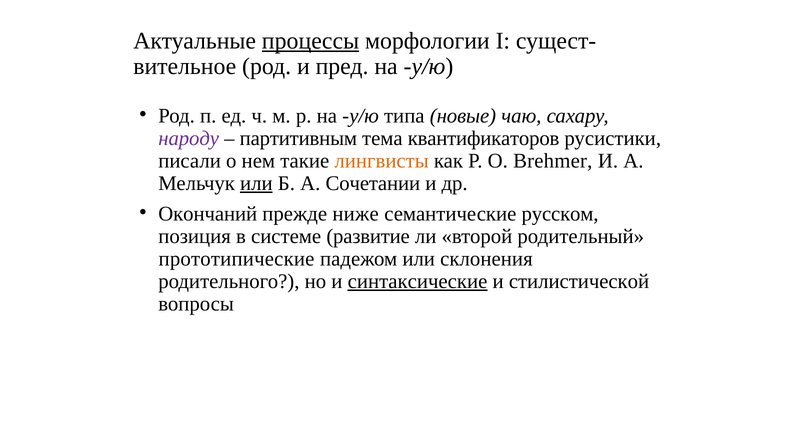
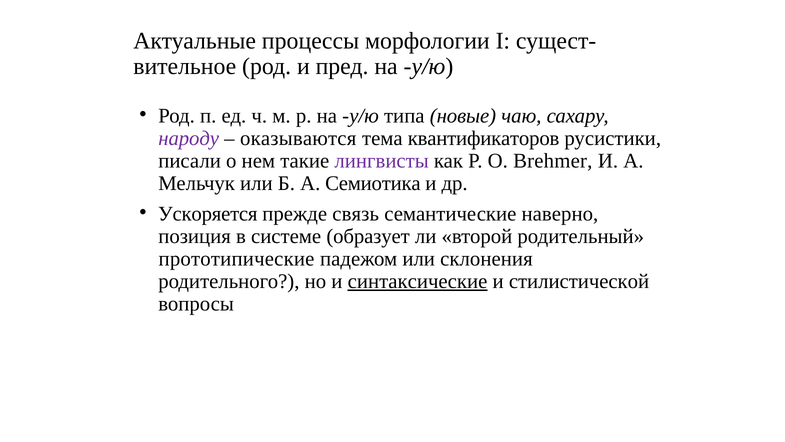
процессы underline: present -> none (310, 41)
партитивным: партитивным -> оказываются (298, 138)
лингвисты colour: orange -> purple (382, 161)
или underline: present -> none (256, 183)
Сочетании: Сочетании -> Семиотика (373, 183)
Окончаний: Окончаний -> Ускоряется (208, 214)
ниже: ниже -> связь (356, 214)
русском: русском -> наверно (560, 214)
развитие: развитие -> образует (368, 236)
